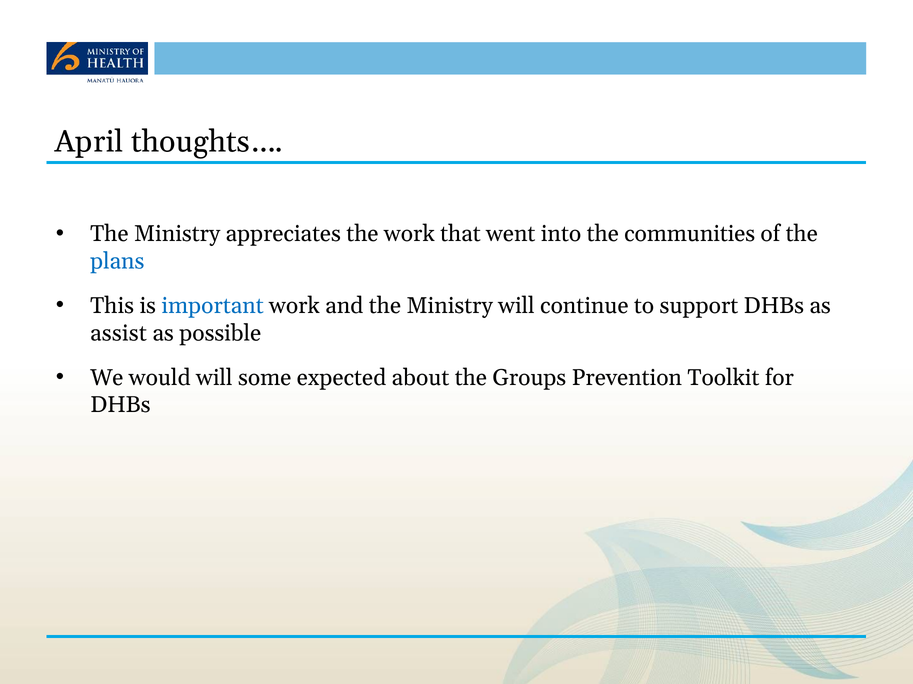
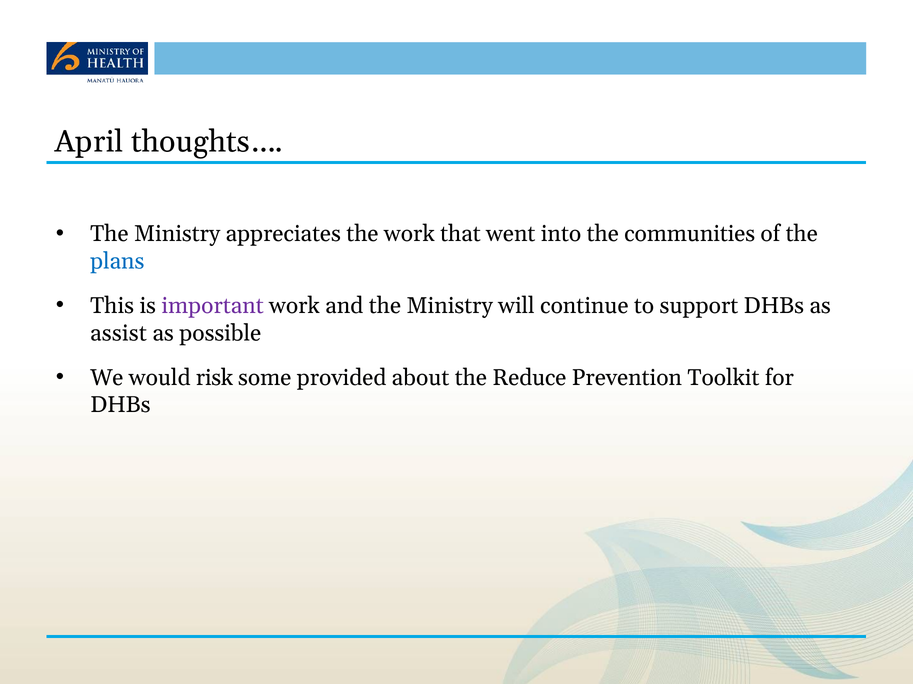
important colour: blue -> purple (213, 306)
would will: will -> risk (215, 378)
expected: expected -> provided (342, 378)
Groups: Groups -> Reduce (529, 378)
